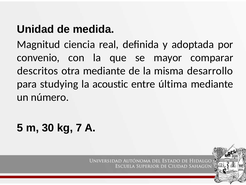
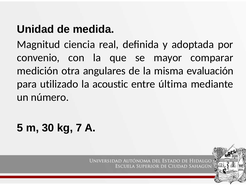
descritos: descritos -> medición (38, 71)
otra mediante: mediante -> angulares (104, 71)
desarrollo: desarrollo -> evaluación (210, 71)
studying: studying -> utilizado (59, 84)
